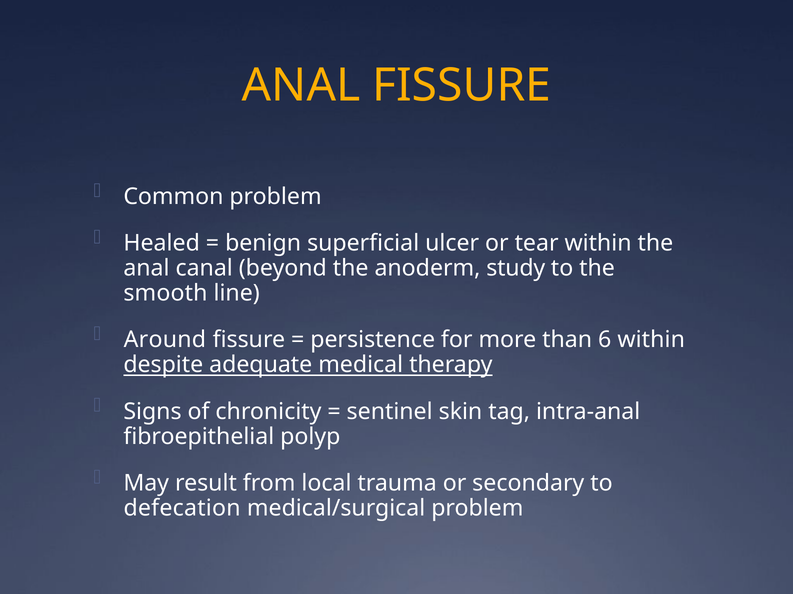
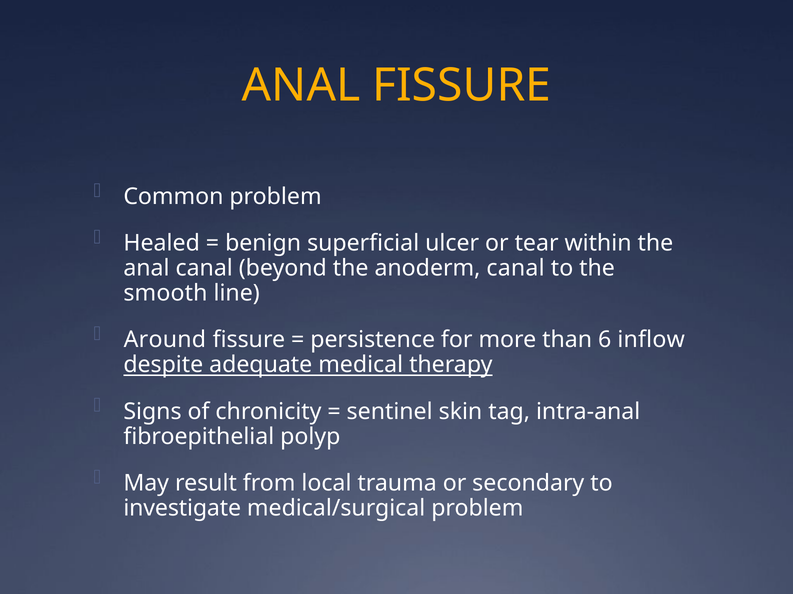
anoderm study: study -> canal (516, 269)
6 within: within -> inflow (651, 340)
defecation: defecation -> investigate (182, 509)
